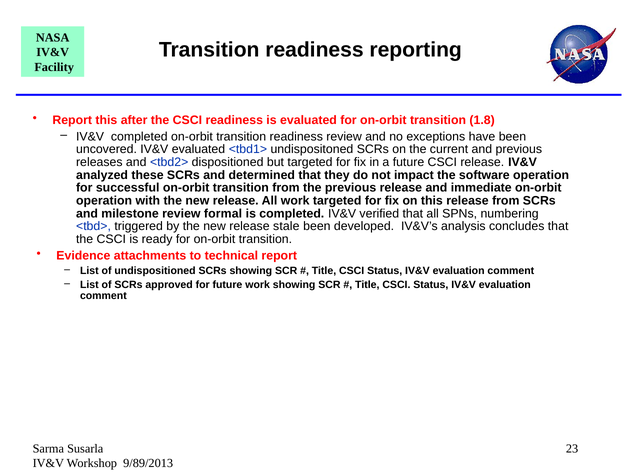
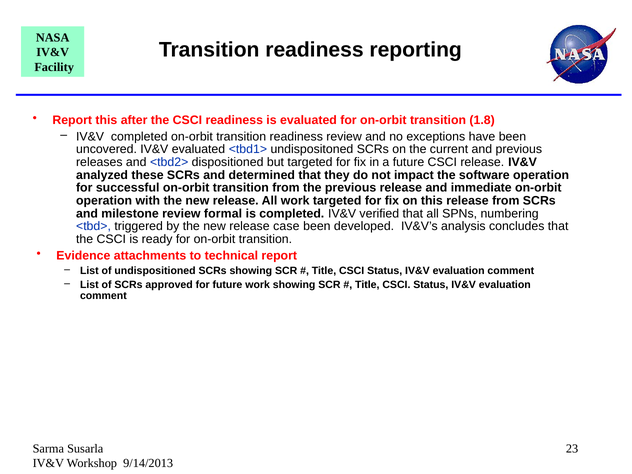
stale: stale -> case (286, 226)
9/89/2013: 9/89/2013 -> 9/14/2013 (148, 463)
